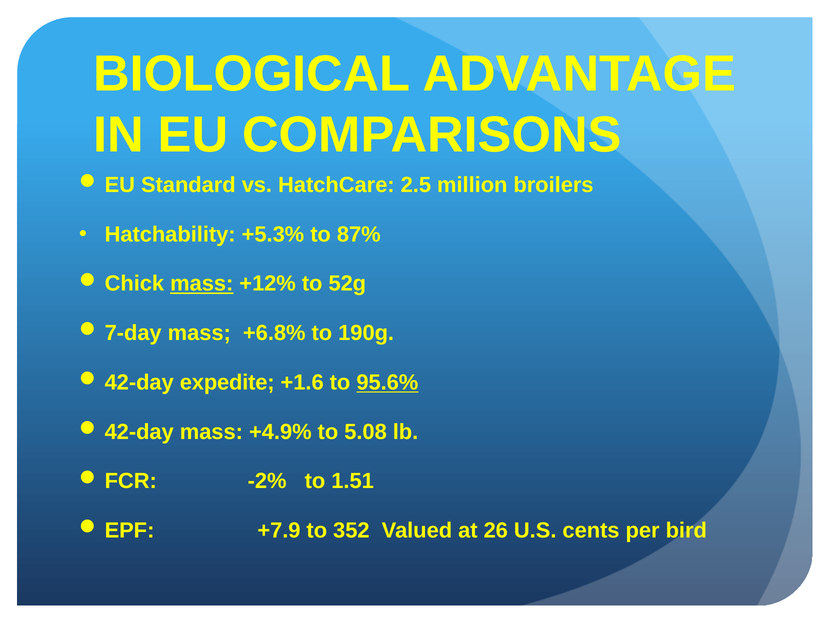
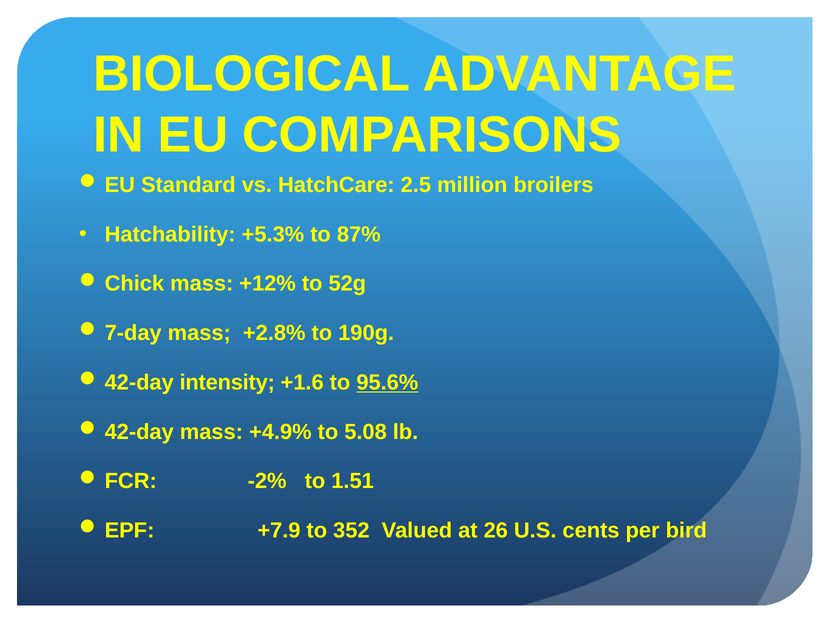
mass underline: present -> none (202, 284)
+6.8%: +6.8% -> +2.8% (274, 333)
expedite: expedite -> intensity (227, 382)
